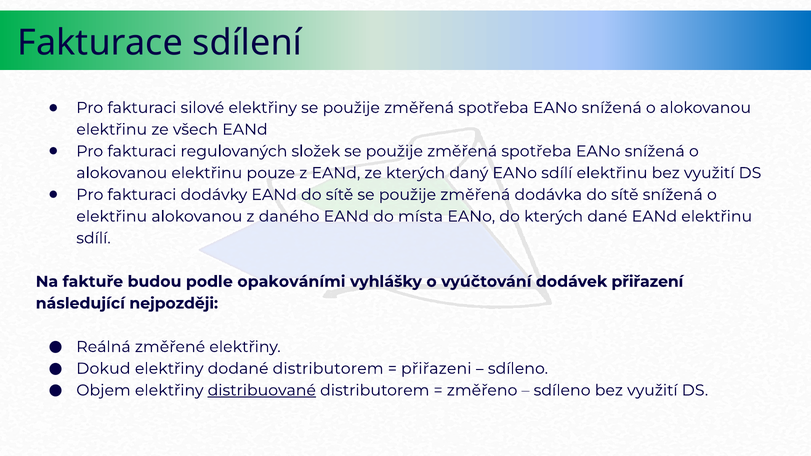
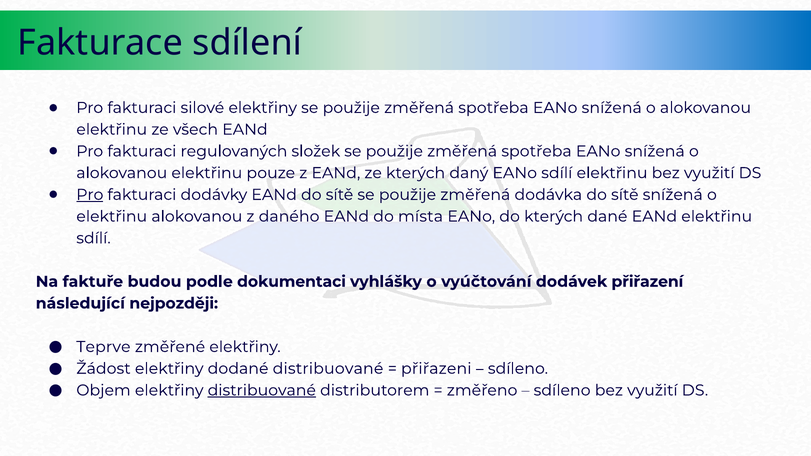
Pro underline: none -> present (90, 195)
opakováními: opakováními -> dokumentaci (292, 282)
Reálná: Reálná -> Teprve (103, 347)
Dokud: Dokud -> Žádost (103, 369)
dodané distributorem: distributorem -> distribuované (328, 369)
